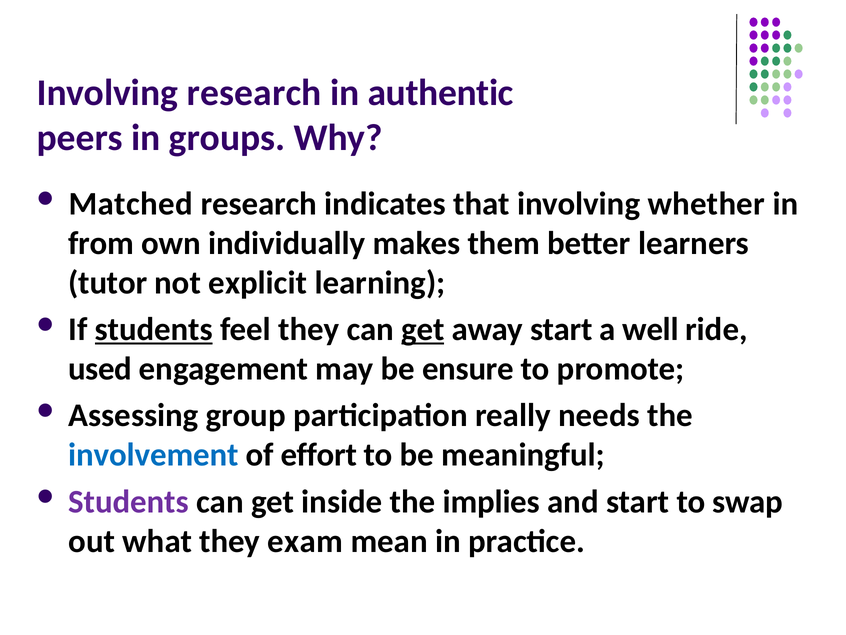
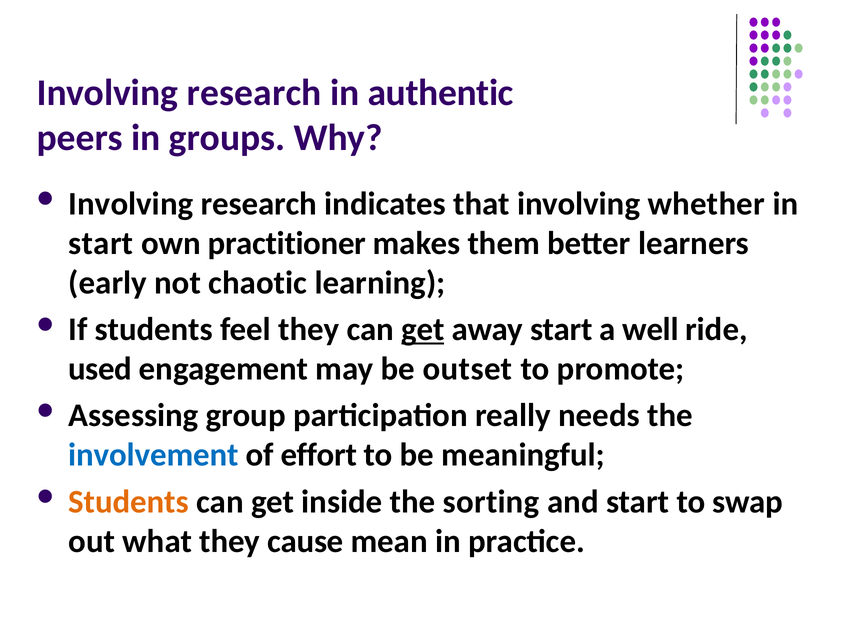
Matched: Matched -> Involving (131, 204)
from: from -> start (101, 243)
individually: individually -> practitioner (287, 243)
tutor: tutor -> early (108, 283)
explicit: explicit -> chaotic (258, 283)
students underline: present -> none (154, 329)
ensure: ensure -> outset (468, 369)
Students colour: purple -> orange (129, 501)
implies: implies -> sorting (491, 501)
exam: exam -> cause (305, 541)
